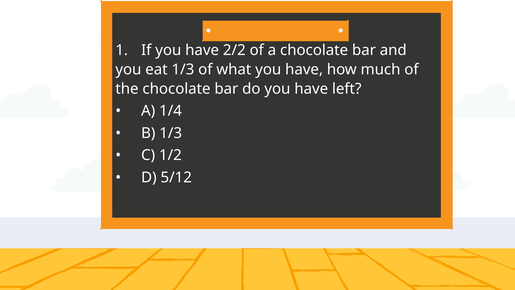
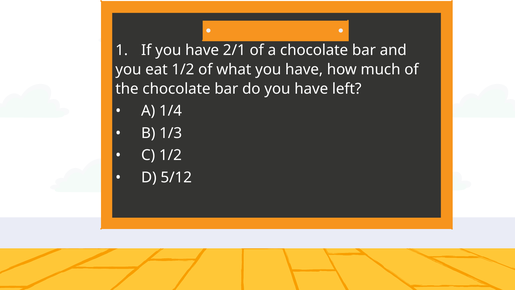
2/2: 2/2 -> 2/1 (234, 50)
eat 1/3: 1/3 -> 1/2 (183, 69)
